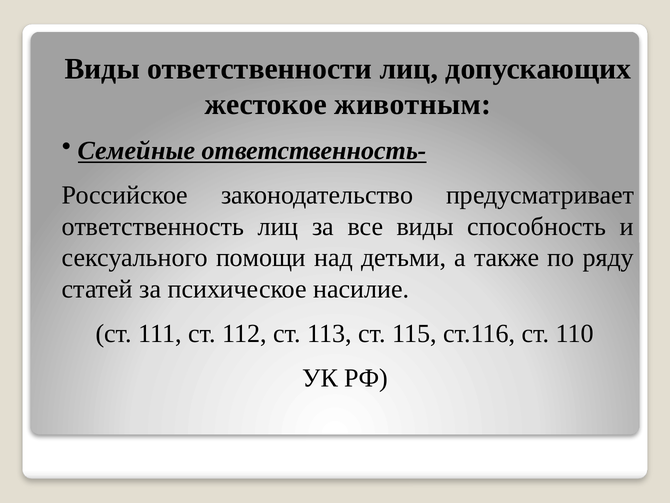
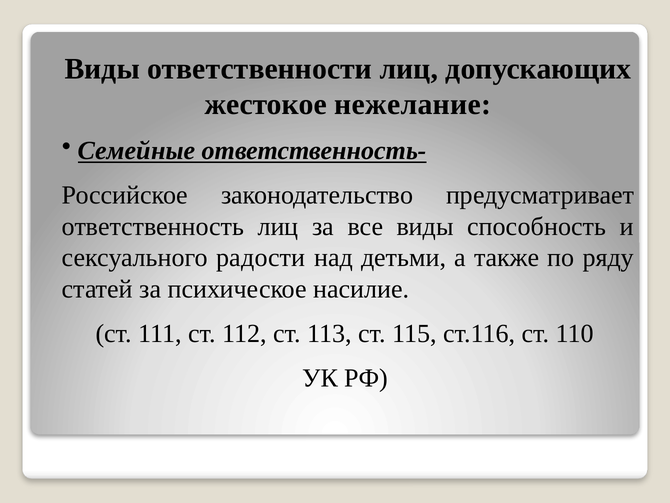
животным: животным -> нежелание (413, 104)
помощи: помощи -> радости (261, 258)
